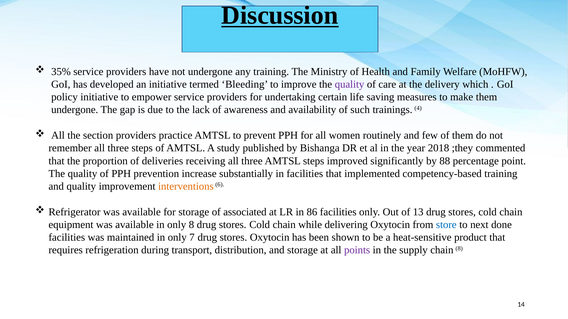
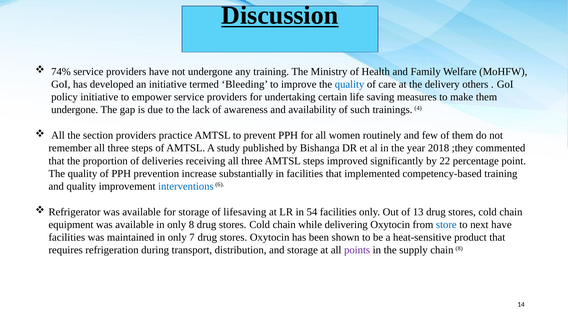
35%: 35% -> 74% (61, 72)
quality colour: purple -> blue (350, 84)
which: which -> others (475, 84)
88: 88 -> 22 (445, 161)
interventions colour: orange -> blue (186, 187)
associated: associated -> lifesaving (245, 212)
86: 86 -> 54 (312, 212)
next done: done -> have (501, 225)
